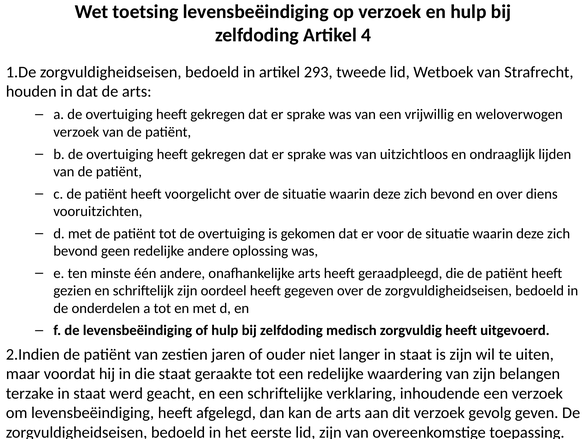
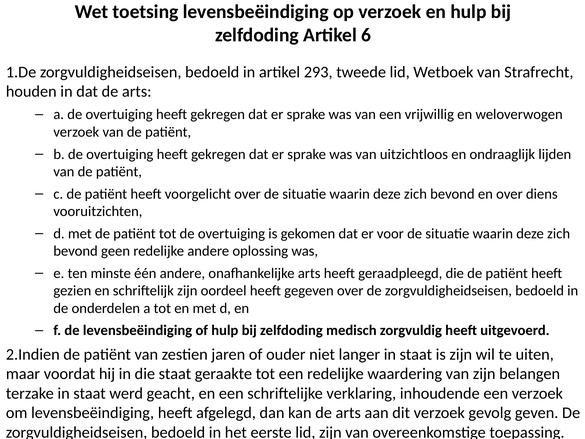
4: 4 -> 6 (366, 35)
